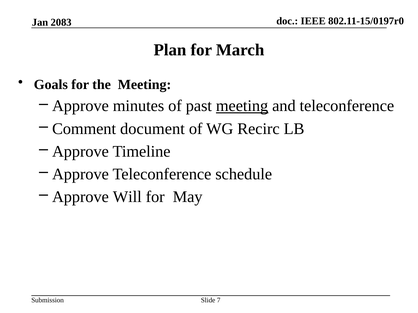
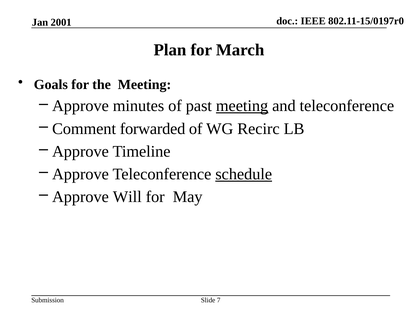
2083: 2083 -> 2001 (61, 22)
document: document -> forwarded (153, 129)
schedule underline: none -> present (244, 174)
